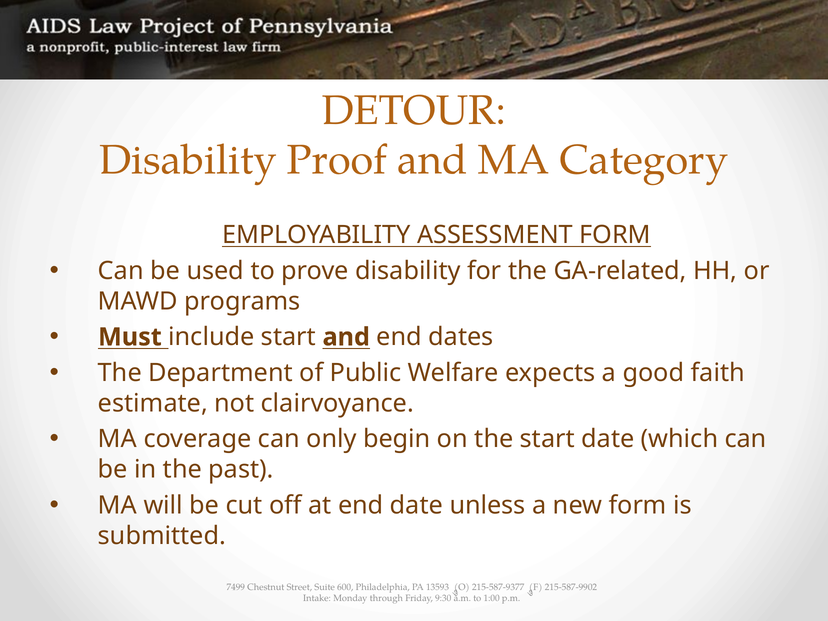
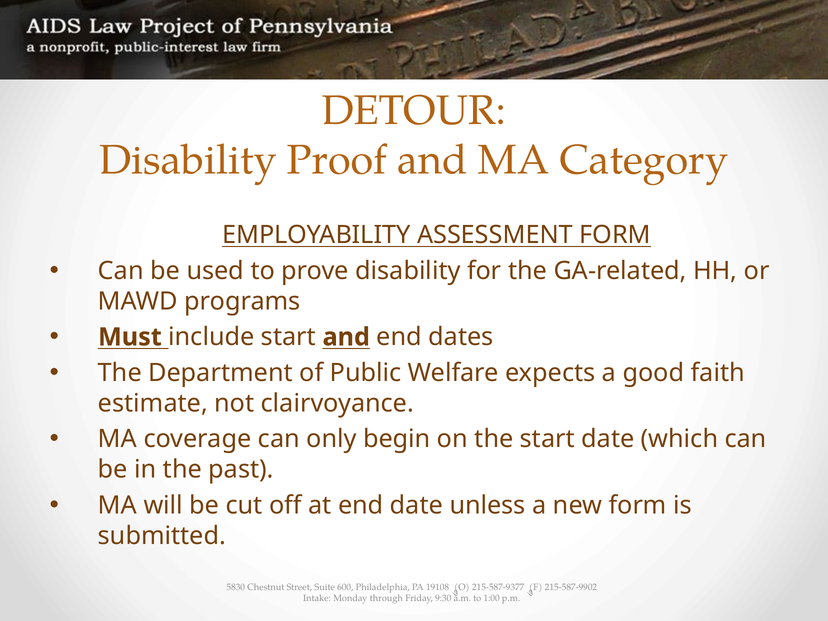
7499: 7499 -> 5830 (236, 587)
13593: 13593 -> 19108 (438, 587)
